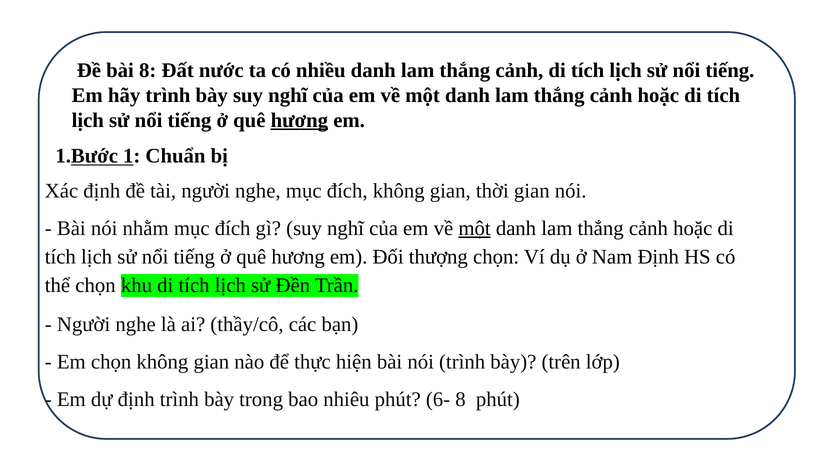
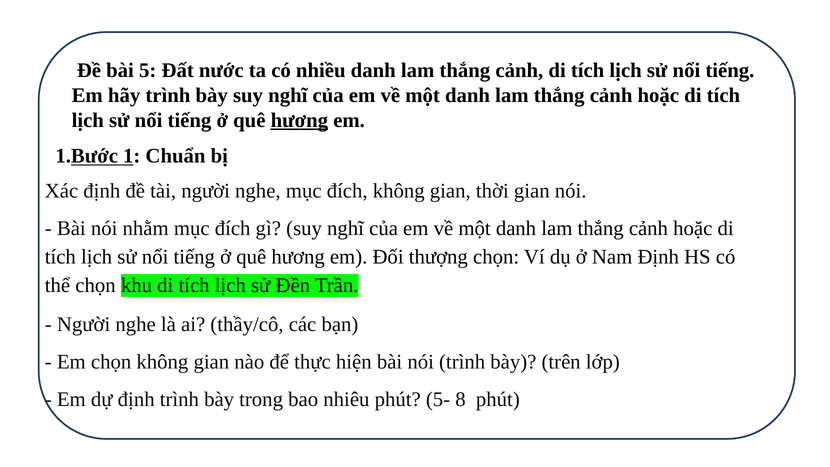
bài 8: 8 -> 5 (148, 70)
một underline: present -> none (475, 228)
6-: 6- -> 5- (438, 399)
